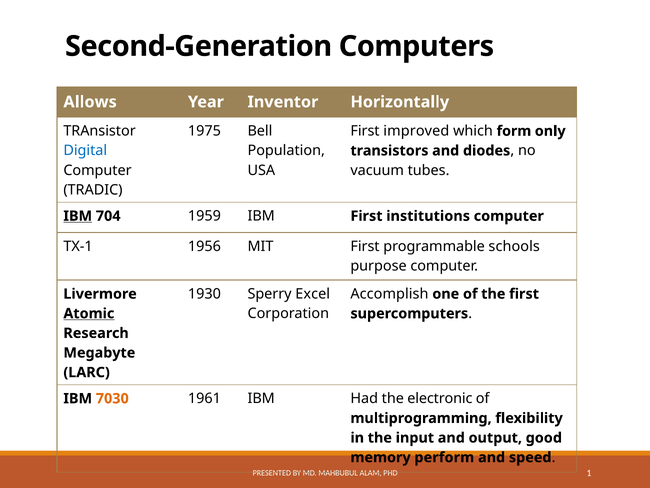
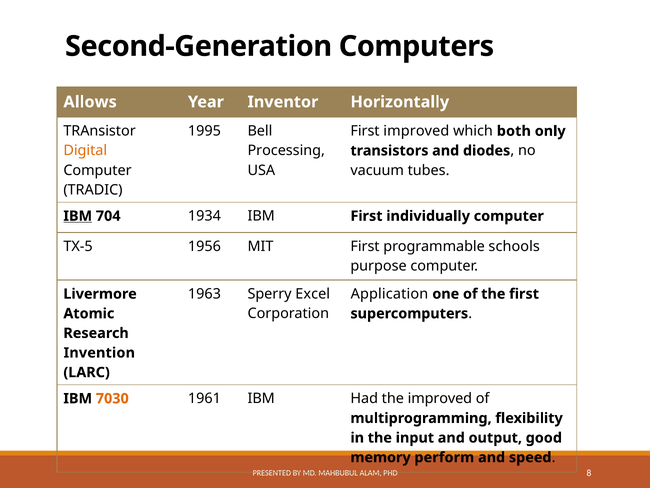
1975: 1975 -> 1995 (204, 131)
form: form -> both (514, 131)
Digital colour: blue -> orange (85, 151)
Population: Population -> Processing (286, 151)
1959: 1959 -> 1934 (204, 216)
institutions: institutions -> individually (428, 216)
TX-1: TX-1 -> TX-5 (78, 246)
1930: 1930 -> 1963 (204, 294)
Accomplish: Accomplish -> Application (389, 294)
Atomic underline: present -> none (89, 313)
Megabyte: Megabyte -> Invention (99, 352)
the electronic: electronic -> improved (440, 398)
1: 1 -> 8 (589, 473)
